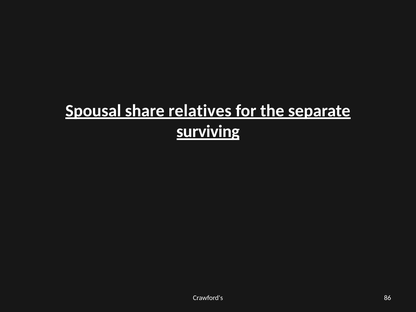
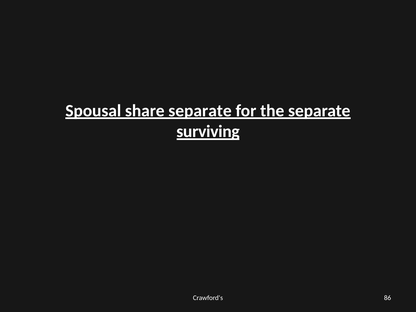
share relatives: relatives -> separate (200, 111)
